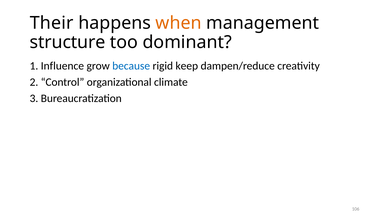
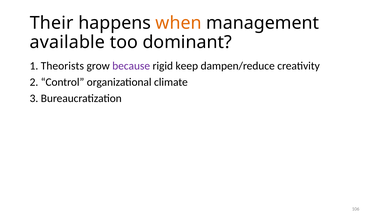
structure: structure -> available (67, 42)
Influence: Influence -> Theorists (62, 66)
because colour: blue -> purple (131, 66)
